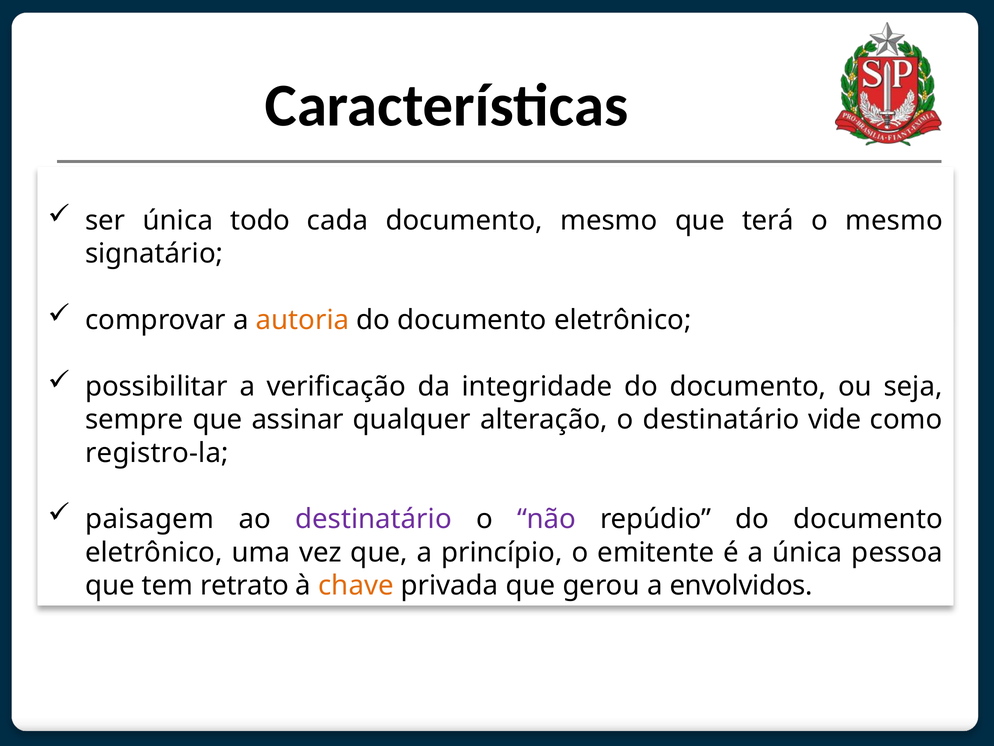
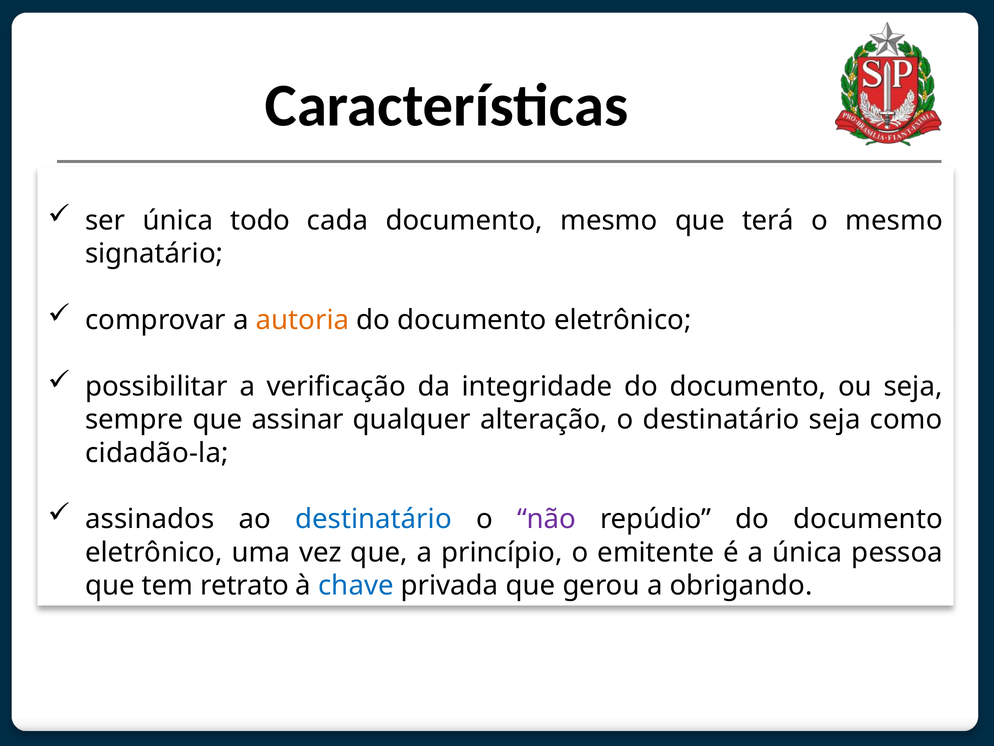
destinatário vide: vide -> seja (835, 419)
registro-la: registro-la -> cidadão-la (157, 453)
paisagem: paisagem -> assinados (150, 519)
destinatário colour: purple -> blue (374, 519)
chave colour: orange -> blue (356, 585)
envolvidos: envolvidos -> obrigando (741, 585)
